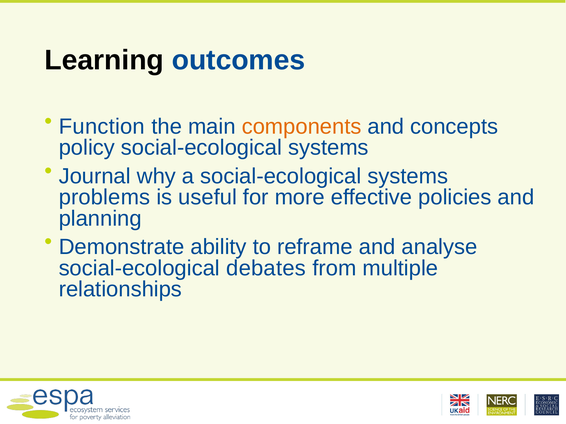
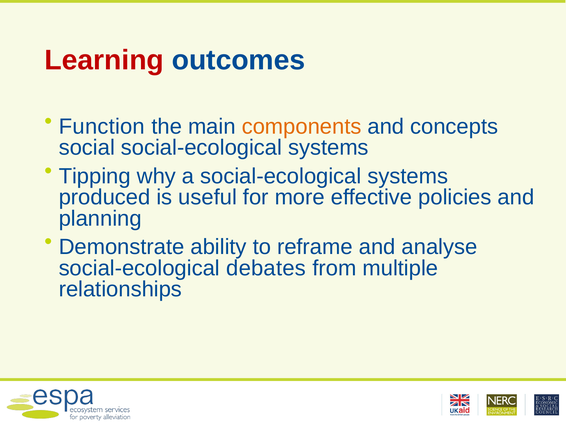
Learning colour: black -> red (104, 60)
policy: policy -> social (87, 148)
Journal: Journal -> Tipping (95, 176)
problems: problems -> produced (105, 198)
